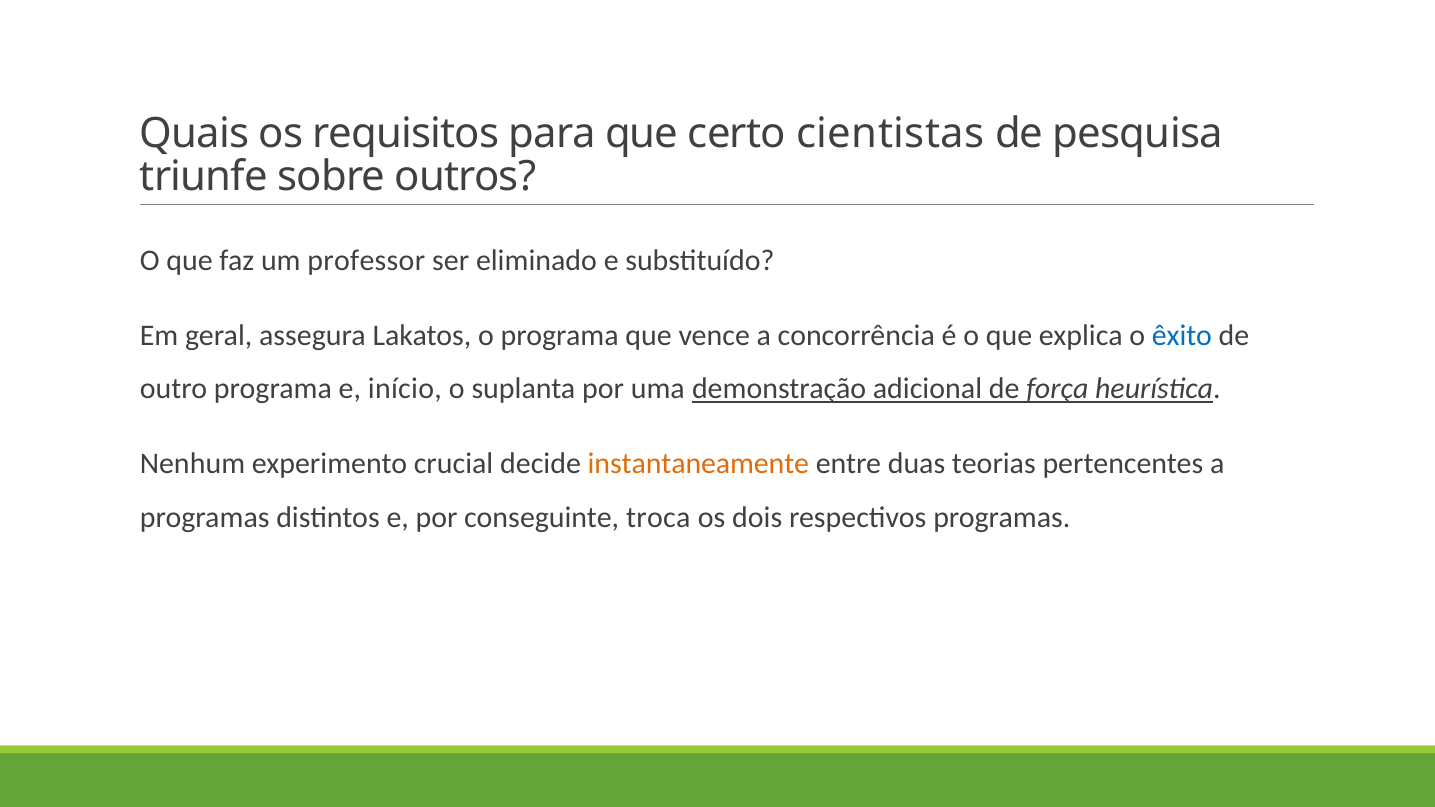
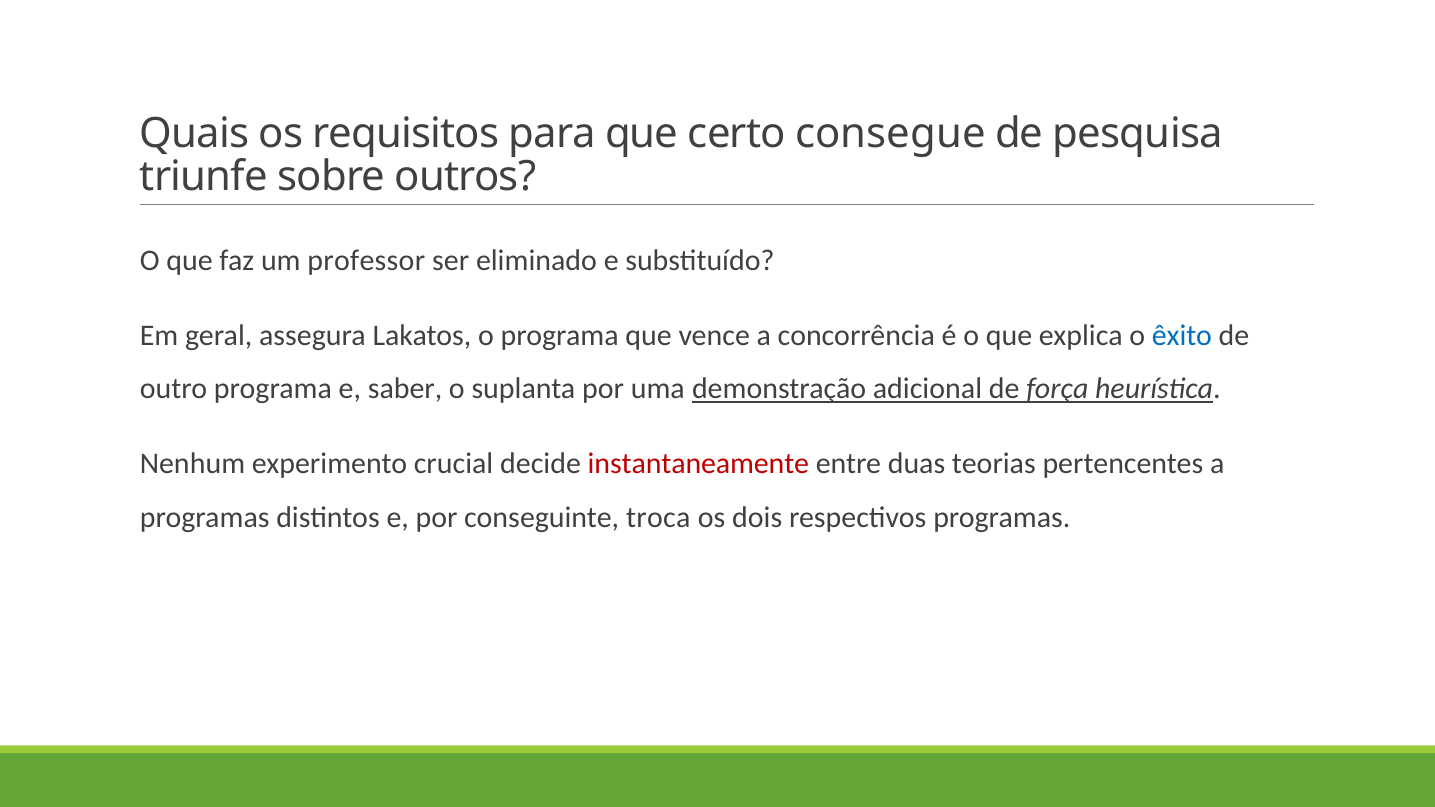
cientistas: cientistas -> consegue (891, 134)
início: início -> saber (405, 389)
instantaneamente colour: orange -> red (698, 464)
